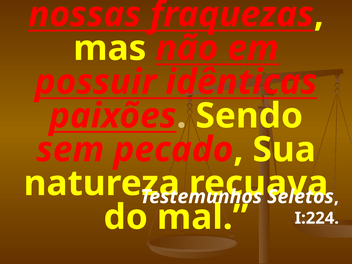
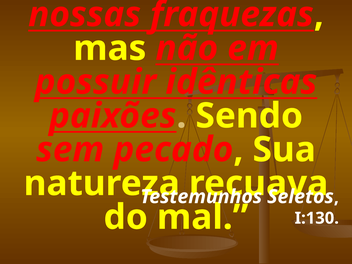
I:224: I:224 -> I:130 (317, 218)
